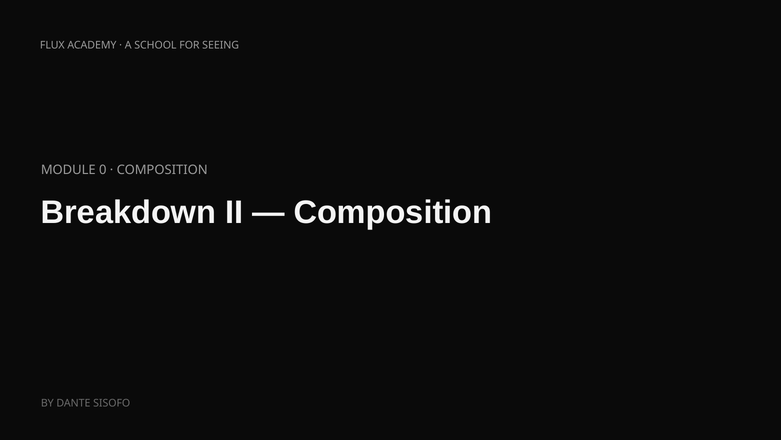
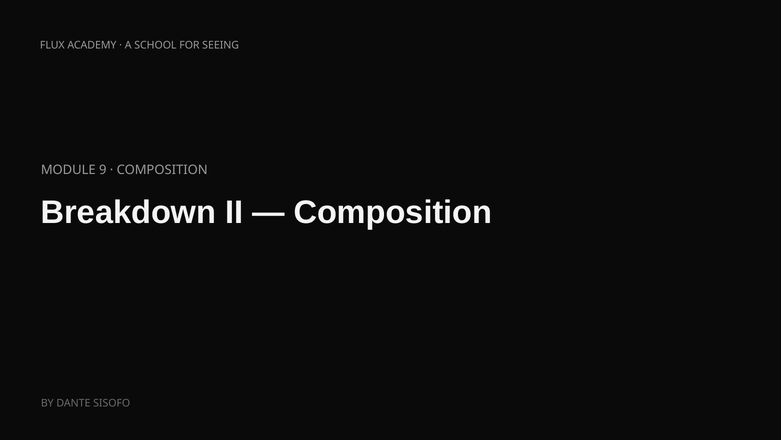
0: 0 -> 9 (103, 170)
